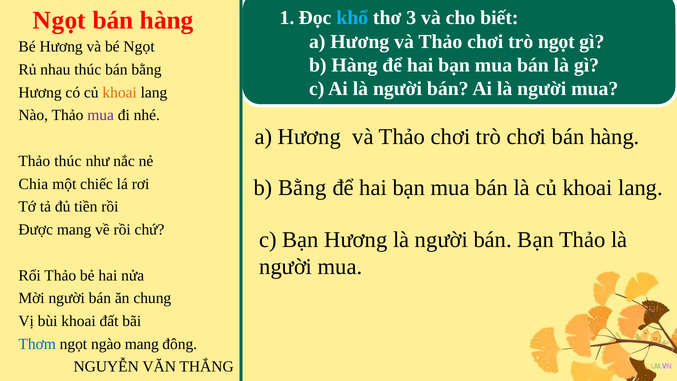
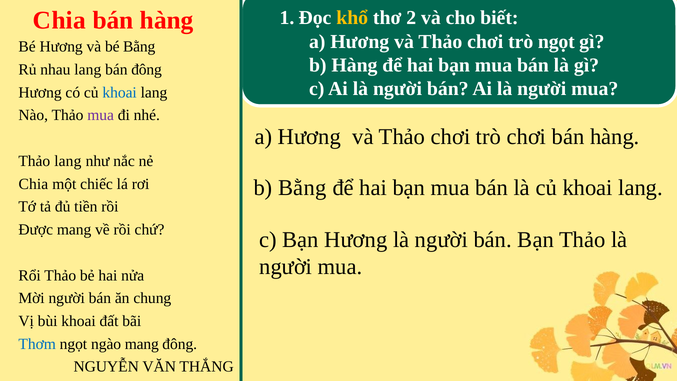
khổ colour: light blue -> yellow (352, 18)
3: 3 -> 2 (411, 18)
Ngọt: Ngọt -> Chia (59, 21)
bé Ngọt: Ngọt -> Bằng (139, 47)
nhau thúc: thúc -> lang (88, 70)
bán bằng: bằng -> đông (147, 70)
khoai colour: orange -> blue (120, 92)
Thảo thúc: thúc -> lang (68, 161)
